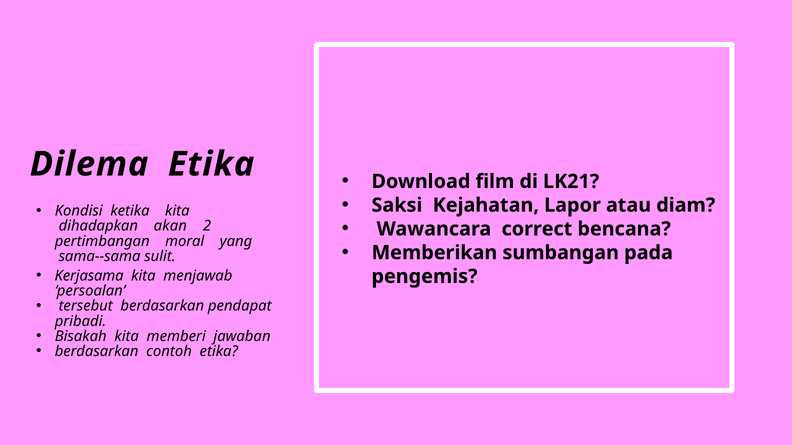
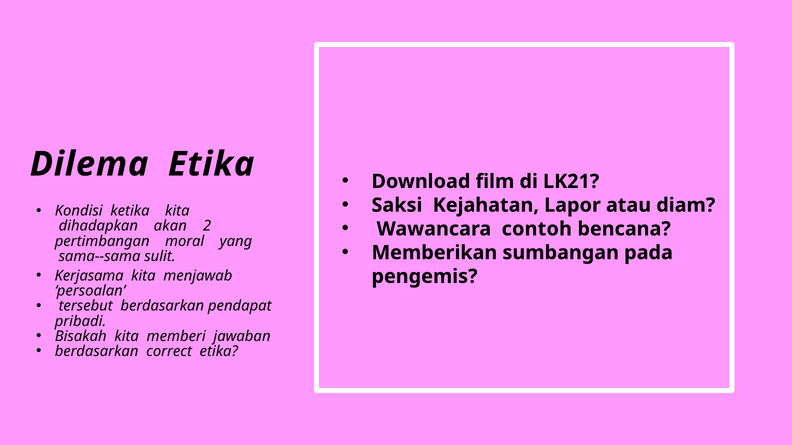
correct: correct -> contoh (537, 229)
contoh: contoh -> correct (169, 352)
